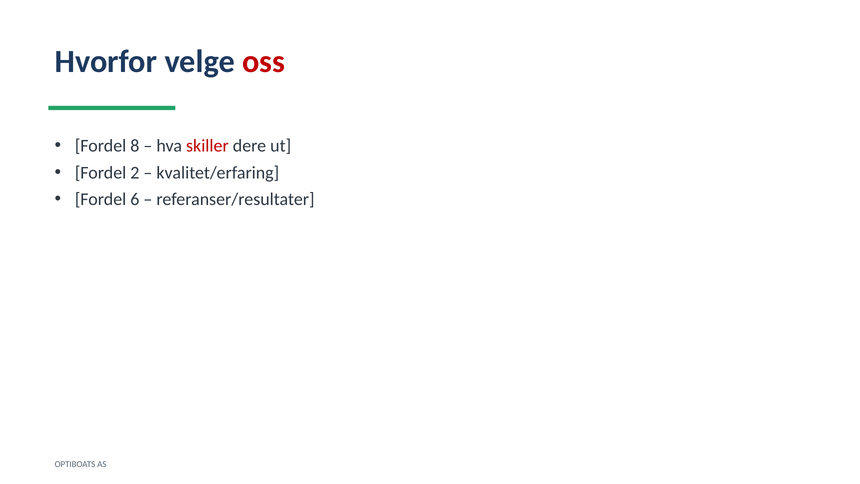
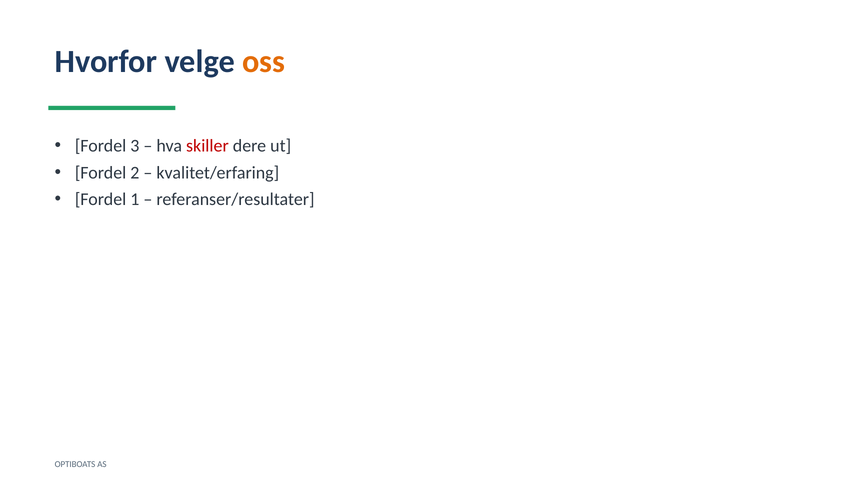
oss colour: red -> orange (264, 61)
8: 8 -> 3 (135, 146)
6: 6 -> 1 (135, 199)
